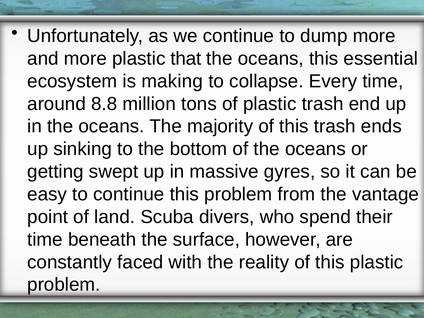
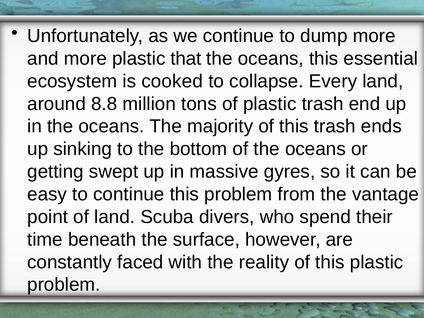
making: making -> cooked (172, 81)
Every time: time -> land (383, 81)
